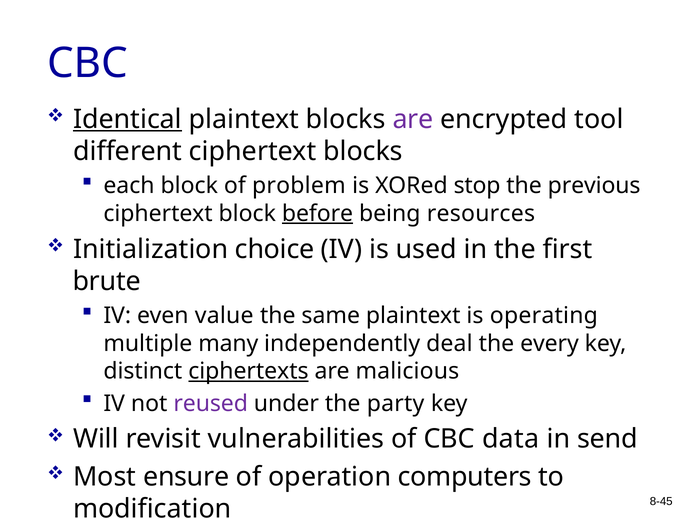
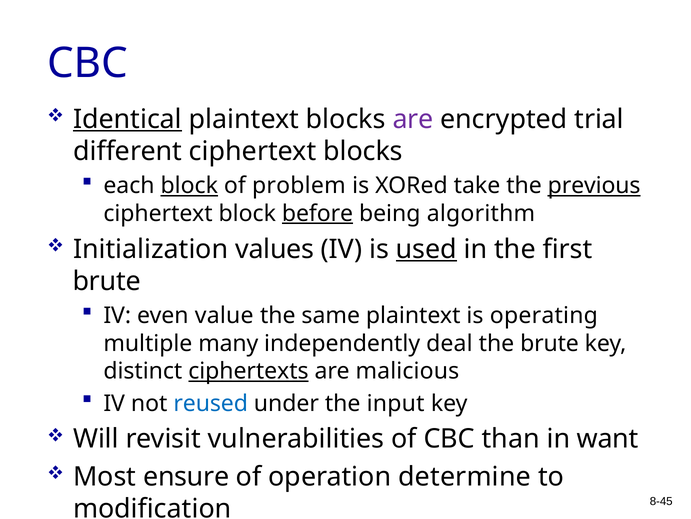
tool: tool -> trial (599, 119)
block underline: none -> present (189, 186)
stop: stop -> take (477, 186)
previous underline: none -> present (594, 186)
resources: resources -> algorithm (481, 213)
choice: choice -> values (275, 249)
used underline: none -> present (426, 249)
the every: every -> brute (550, 343)
reused colour: purple -> blue (211, 403)
party: party -> input (396, 403)
data: data -> than (511, 438)
send: send -> want (608, 438)
computers: computers -> determine (465, 476)
